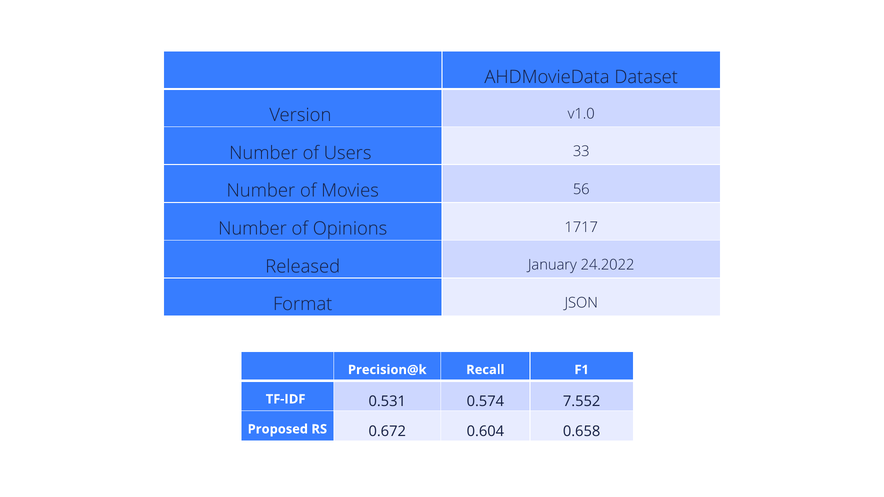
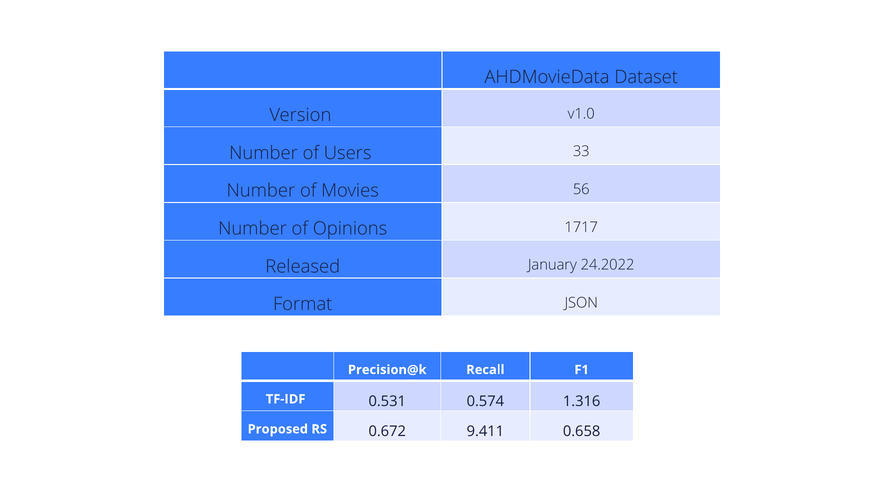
7.552: 7.552 -> 1.316 (582, 402)
0.604: 0.604 -> 9.411 (485, 432)
